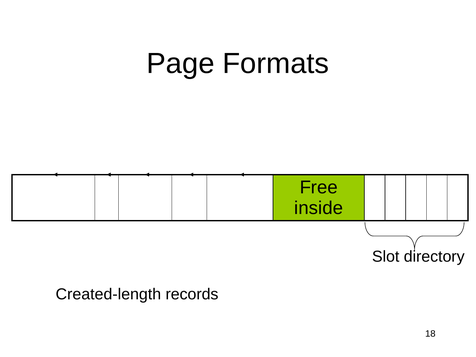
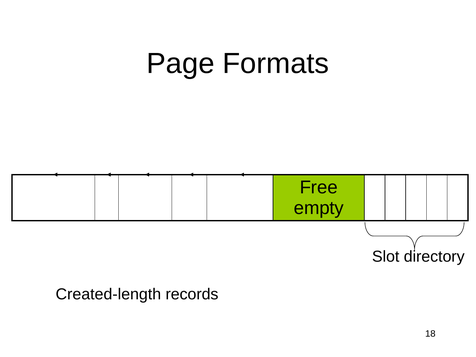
inside: inside -> empty (319, 208)
